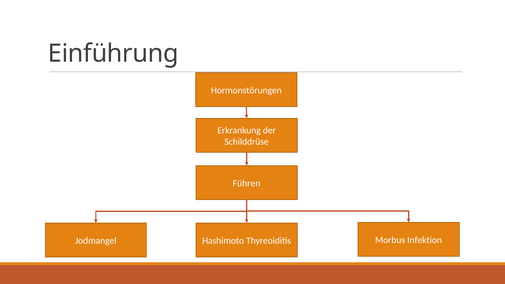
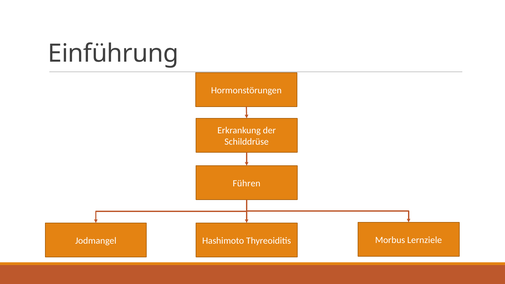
Infektion: Infektion -> Lernziele (425, 240)
